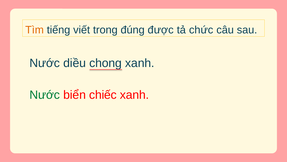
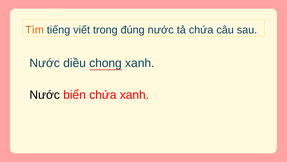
đúng được: được -> nước (161, 30)
tả chức: chức -> chứa (201, 30)
Nước colour: green -> black (45, 95)
biển chiếc: chiếc -> chứa (103, 95)
